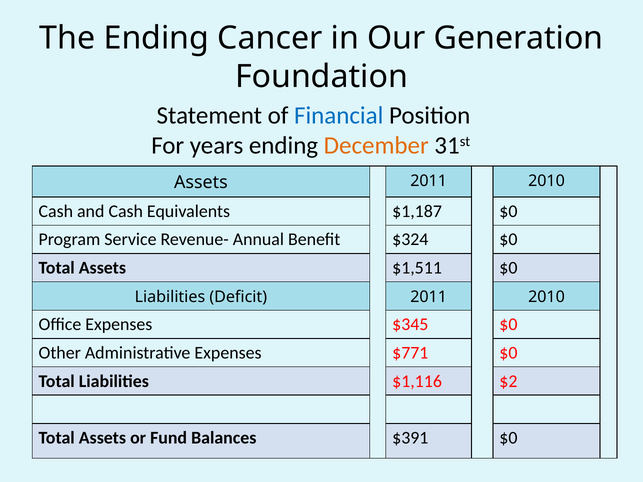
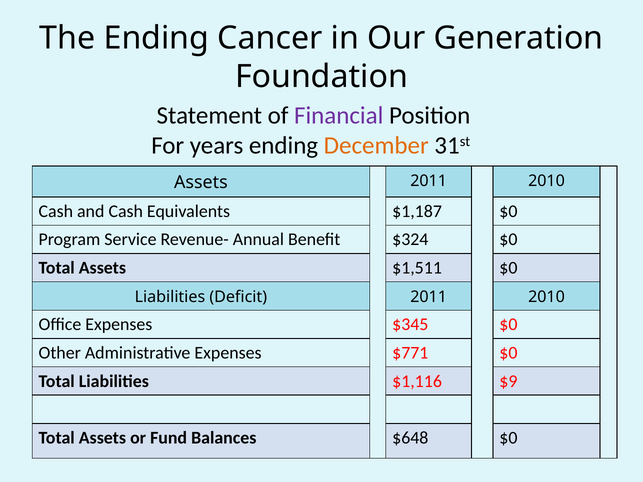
Financial colour: blue -> purple (339, 116)
$2: $2 -> $9 (508, 381)
$391: $391 -> $648 (410, 438)
